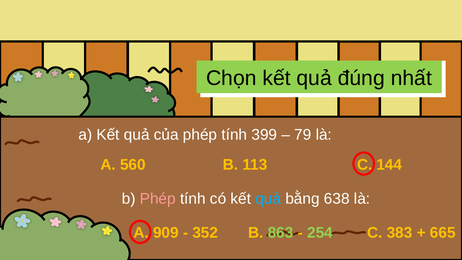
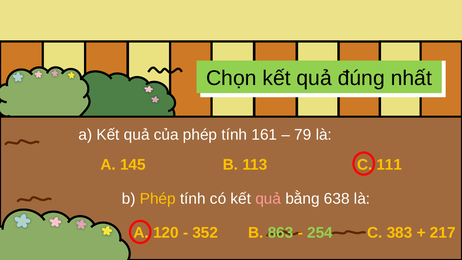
399: 399 -> 161 (264, 135)
560: 560 -> 145 (133, 165)
144: 144 -> 111 (389, 165)
Phép colour: pink -> yellow (158, 199)
quả colour: light blue -> pink (268, 199)
909: 909 -> 120 (166, 233)
665: 665 -> 217 (443, 233)
